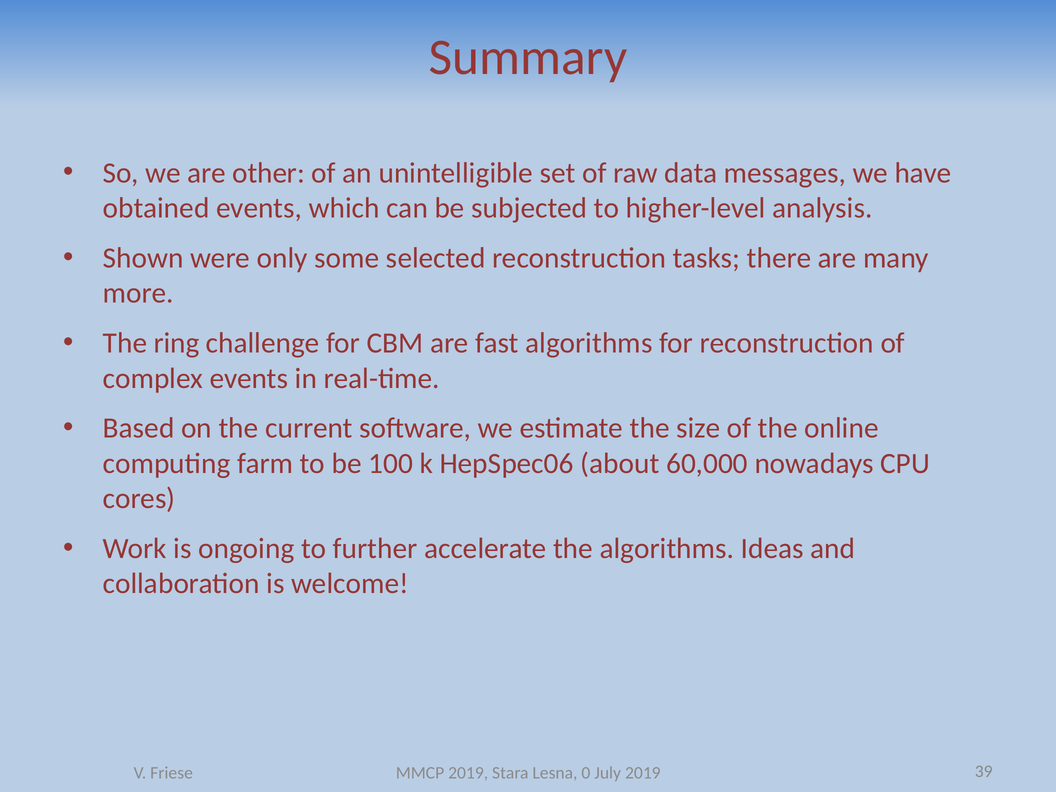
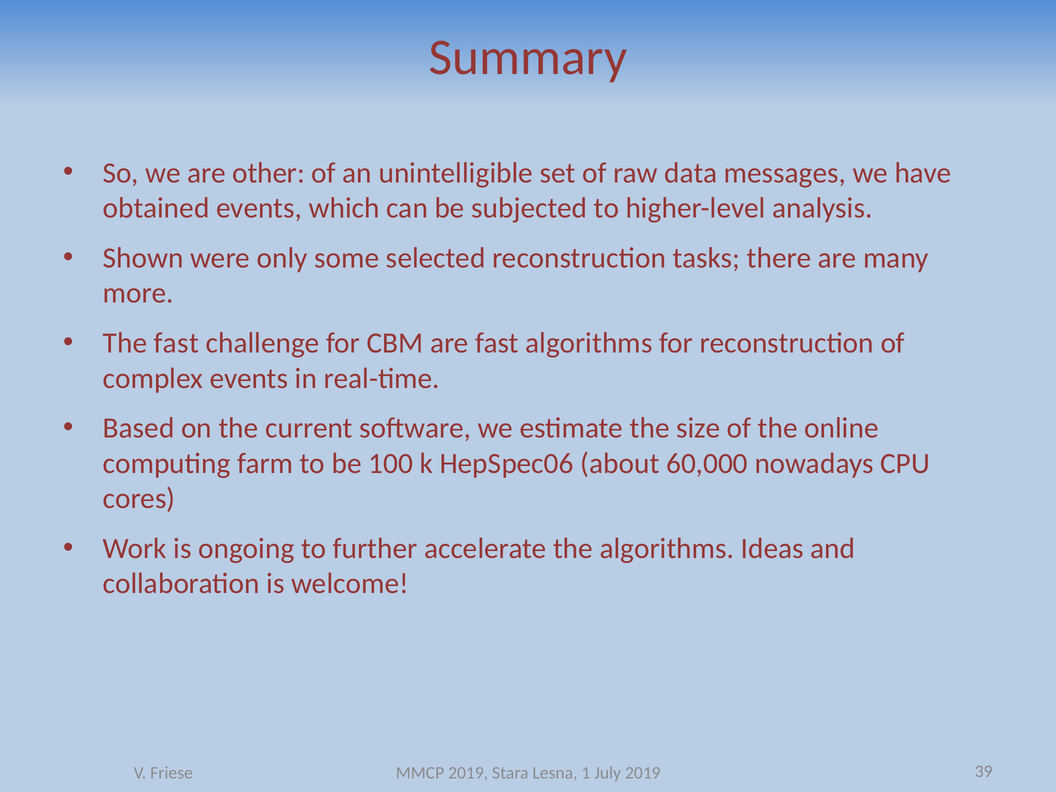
The ring: ring -> fast (176, 343)
0: 0 -> 1 (586, 773)
